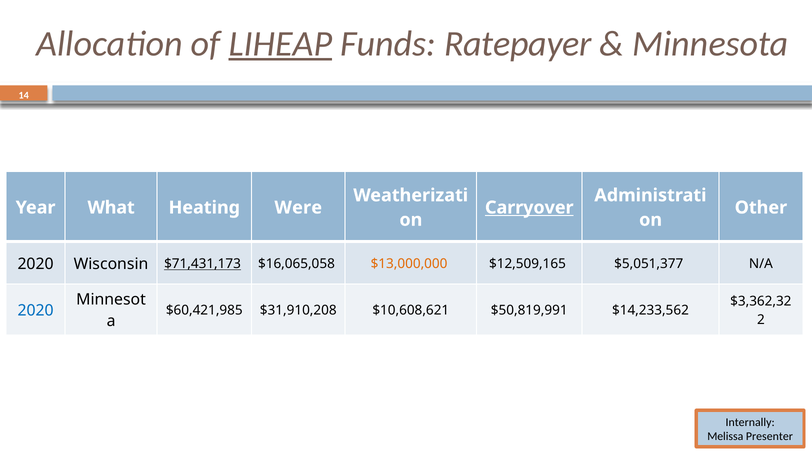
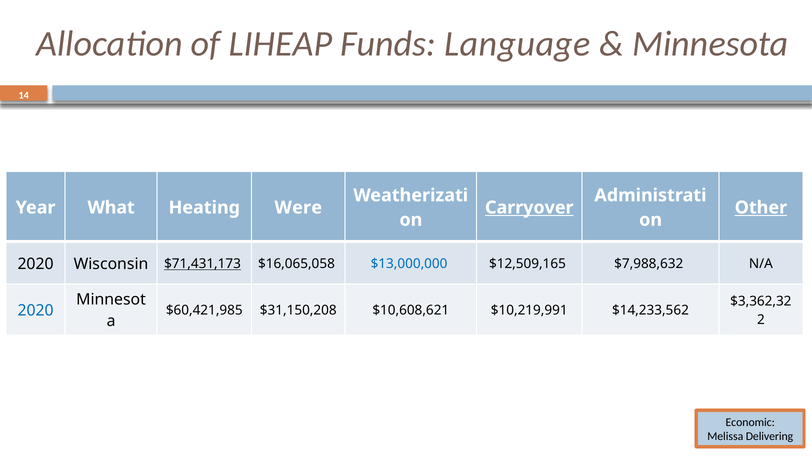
LIHEAP underline: present -> none (280, 44)
Ratepayer: Ratepayer -> Language (517, 44)
Other underline: none -> present (761, 207)
$13,000,000 colour: orange -> blue (409, 264)
$5,051,377: $5,051,377 -> $7,988,632 (649, 264)
$31,910,208: $31,910,208 -> $31,150,208 (298, 310)
$50,819,991: $50,819,991 -> $10,219,991 (529, 310)
Internally: Internally -> Economic (750, 422)
Presenter: Presenter -> Delivering (769, 436)
